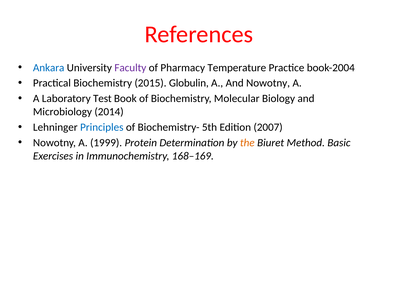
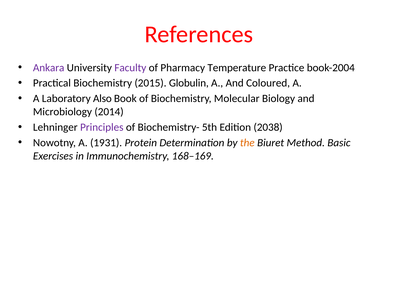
Ankara colour: blue -> purple (49, 68)
And Nowotny: Nowotny -> Coloured (268, 83)
Test: Test -> Also (102, 99)
Principles colour: blue -> purple (102, 127)
2007: 2007 -> 2038 (268, 127)
1999: 1999 -> 1931 (106, 143)
